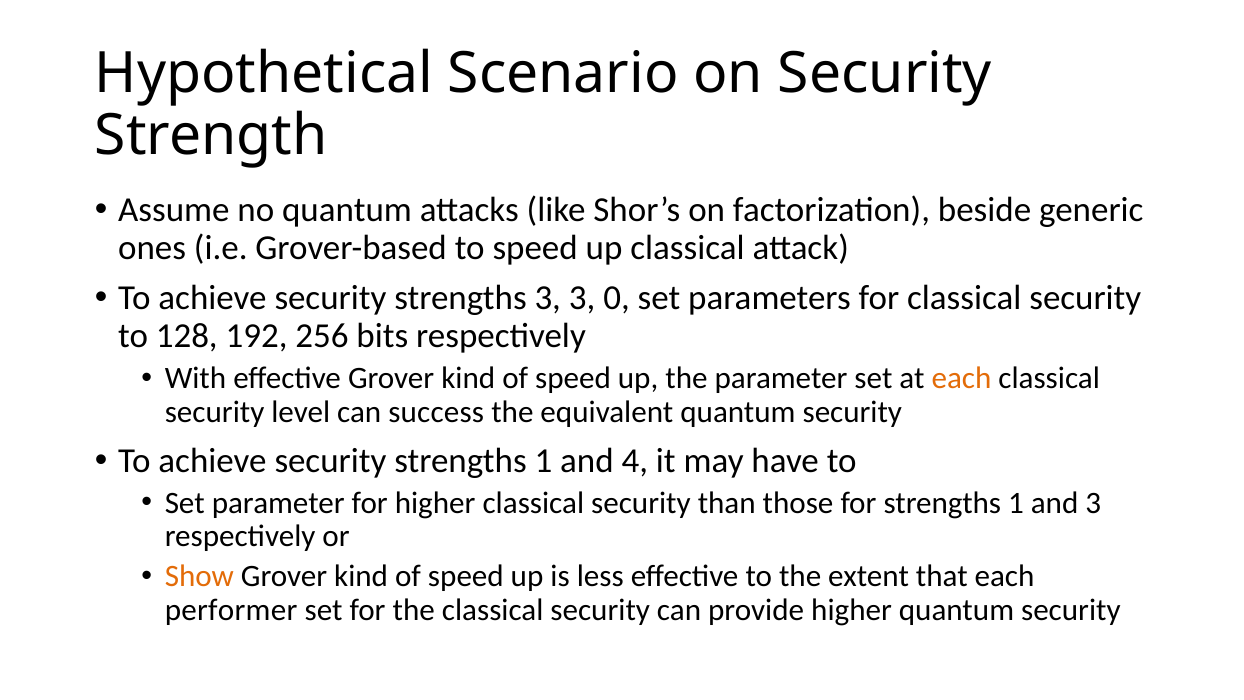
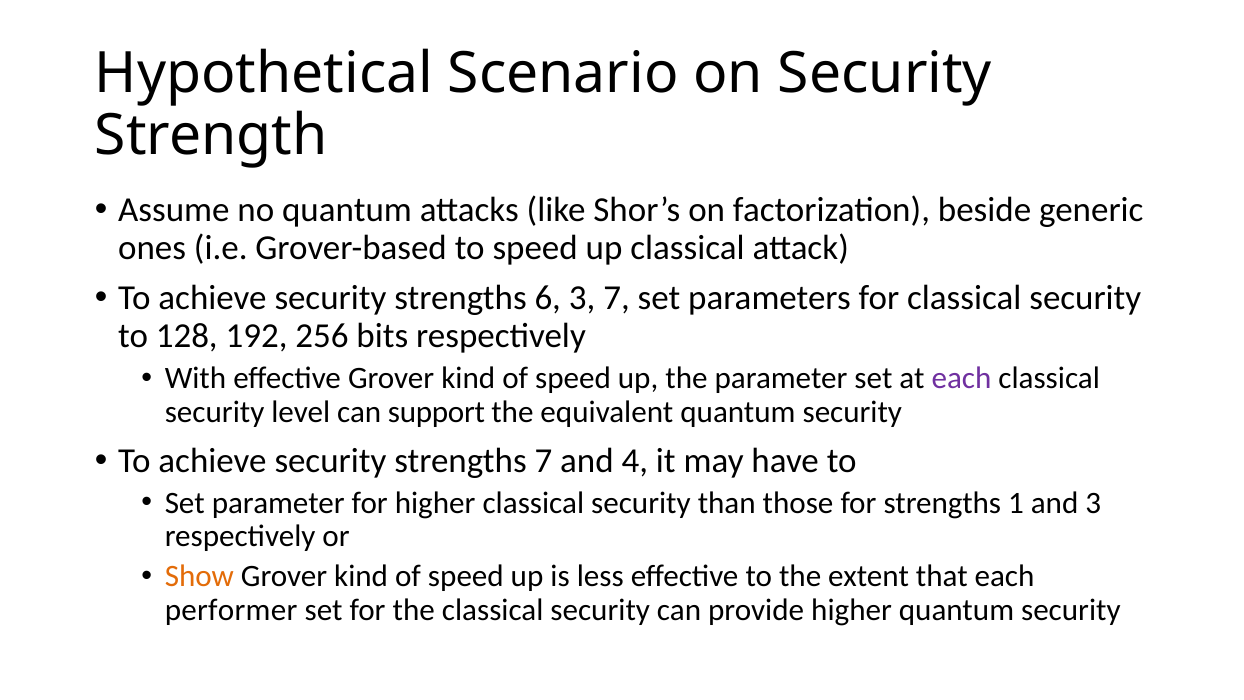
strengths 3: 3 -> 6 (548, 298)
3 0: 0 -> 7 (617, 298)
each colour: orange -> purple (961, 378)
success: success -> support (436, 412)
security strengths 1: 1 -> 7 (543, 461)
